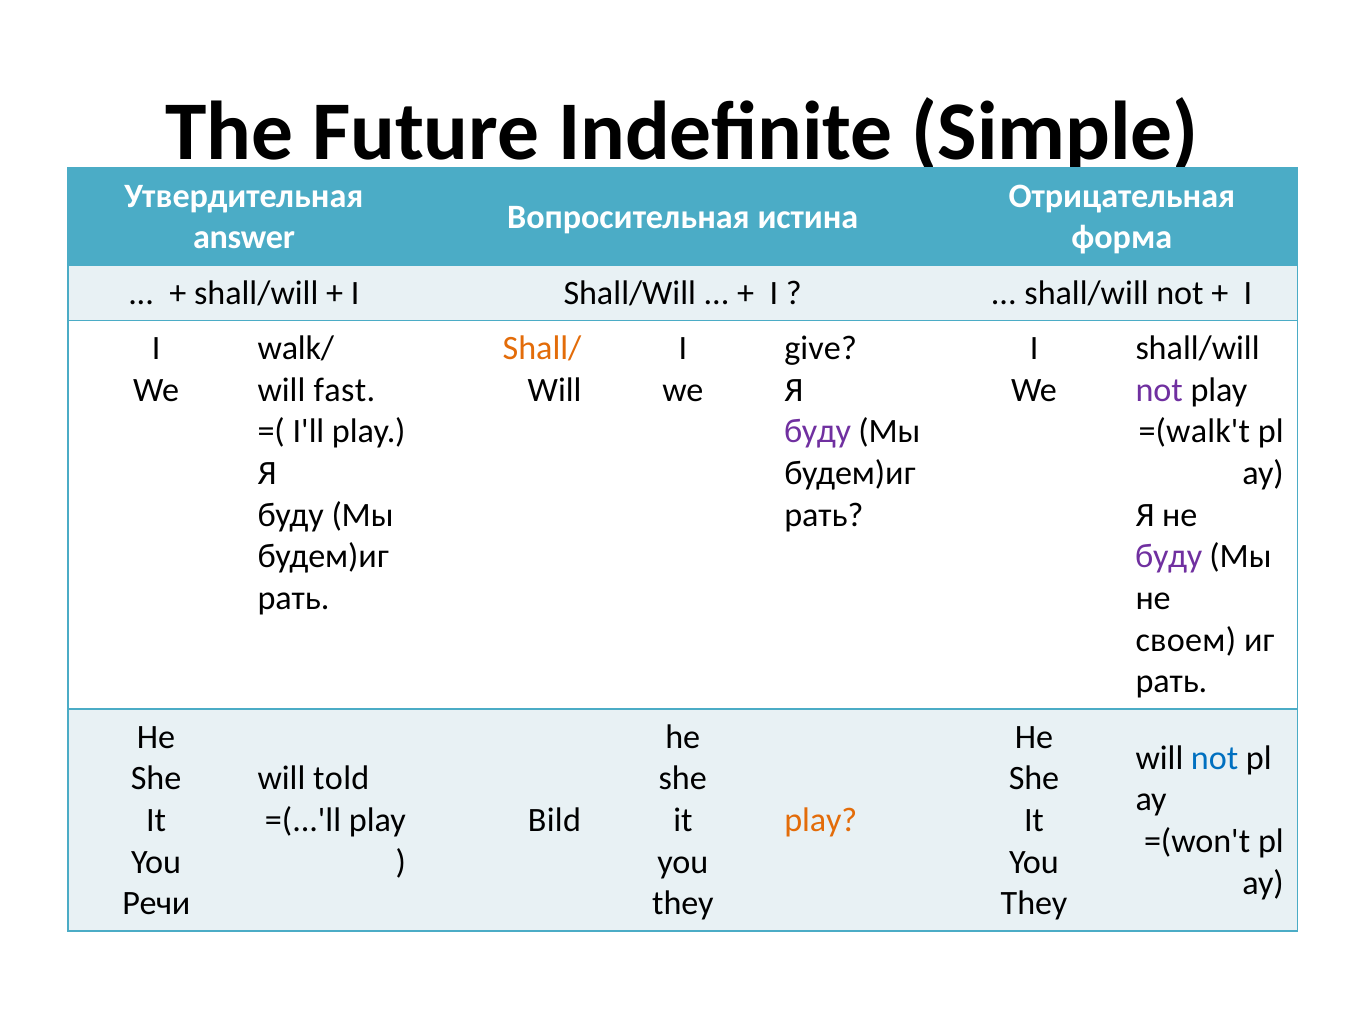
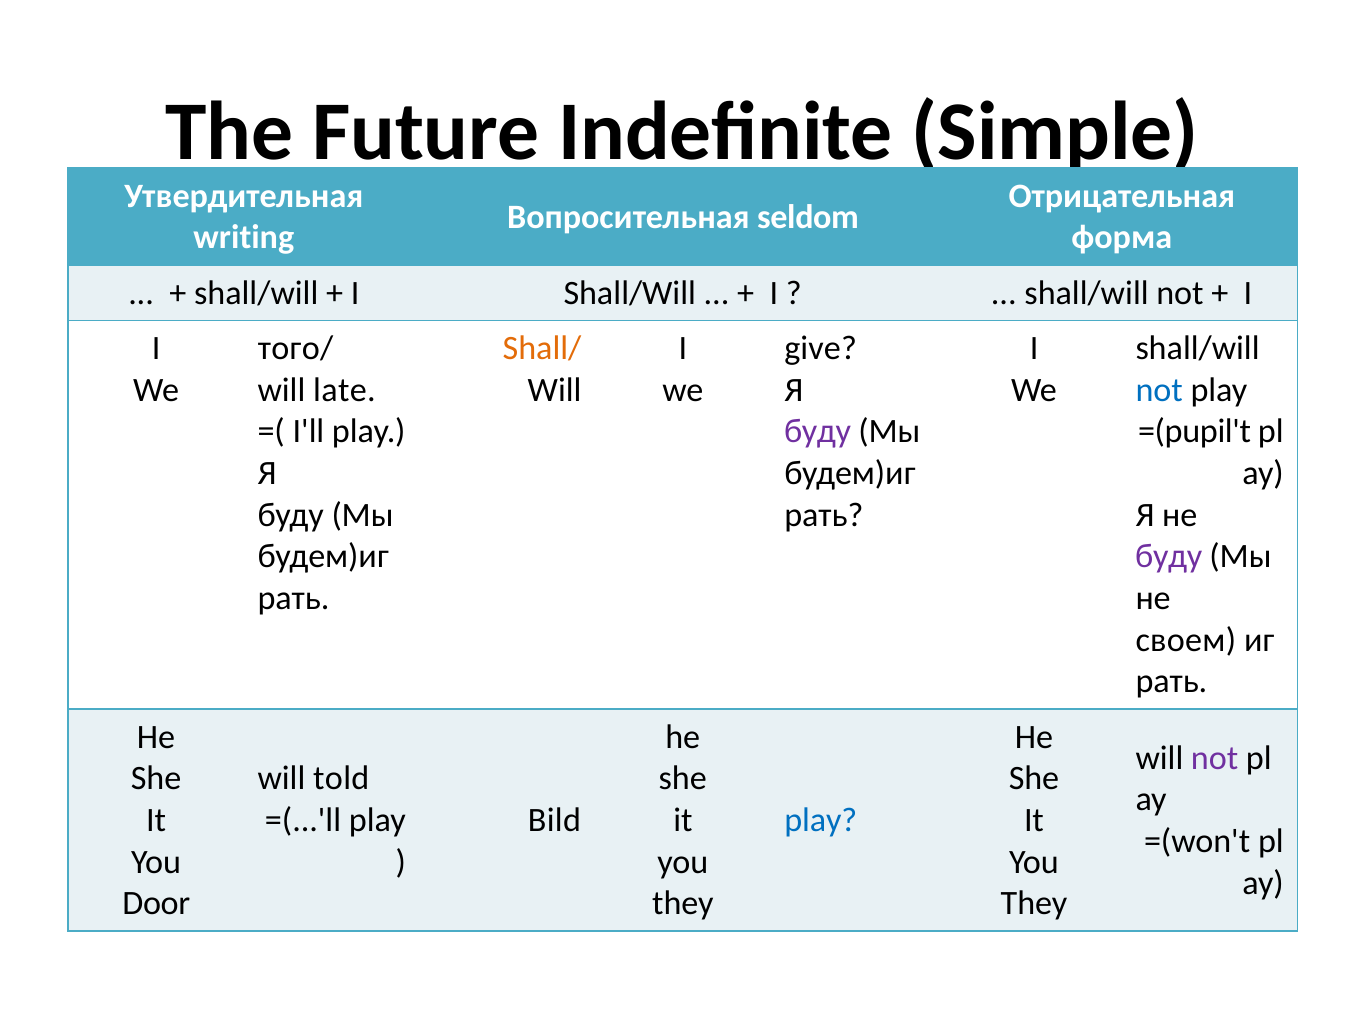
истина: истина -> seldom (808, 217)
answer: answer -> writing (244, 238)
walk/: walk/ -> того/ (296, 349)
fast: fast -> late (344, 390)
not colour: purple -> blue (1159, 390)
=(walk't: =(walk't -> =(pupil't (1195, 432)
not colour: blue -> purple (1215, 758)
play colour: orange -> blue (821, 821)
Речи: Речи -> Door (156, 904)
